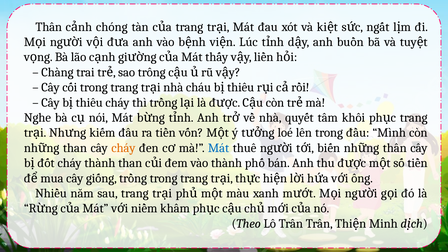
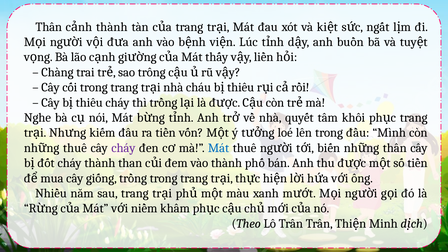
chóng: chóng -> thành (112, 27)
than: than -> thuê (75, 148)
cháy colour: orange -> purple (123, 148)
